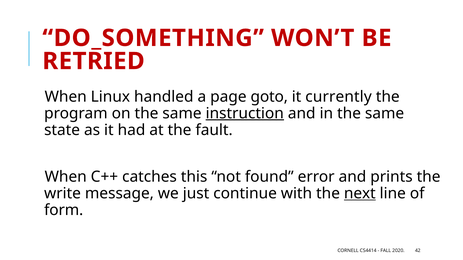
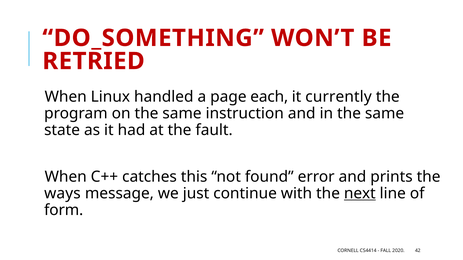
goto: goto -> each (269, 97)
instruction underline: present -> none (245, 113)
write: write -> ways (62, 194)
